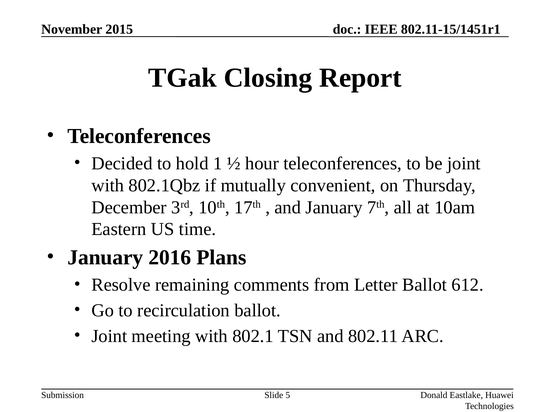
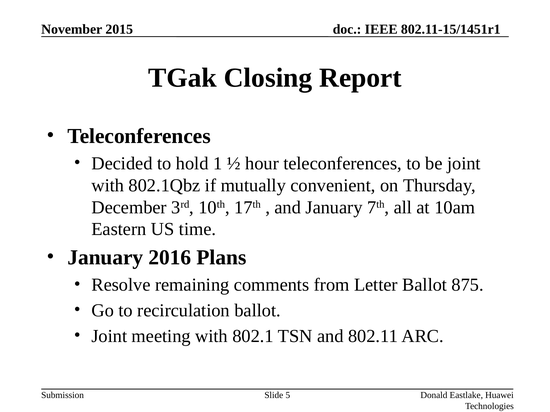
612: 612 -> 875 (468, 285)
